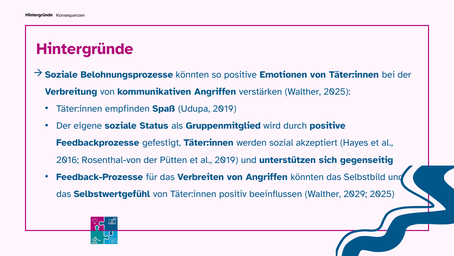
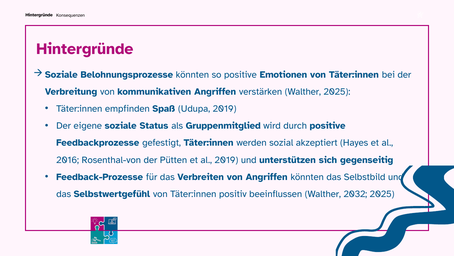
2029: 2029 -> 2032 (355, 194)
